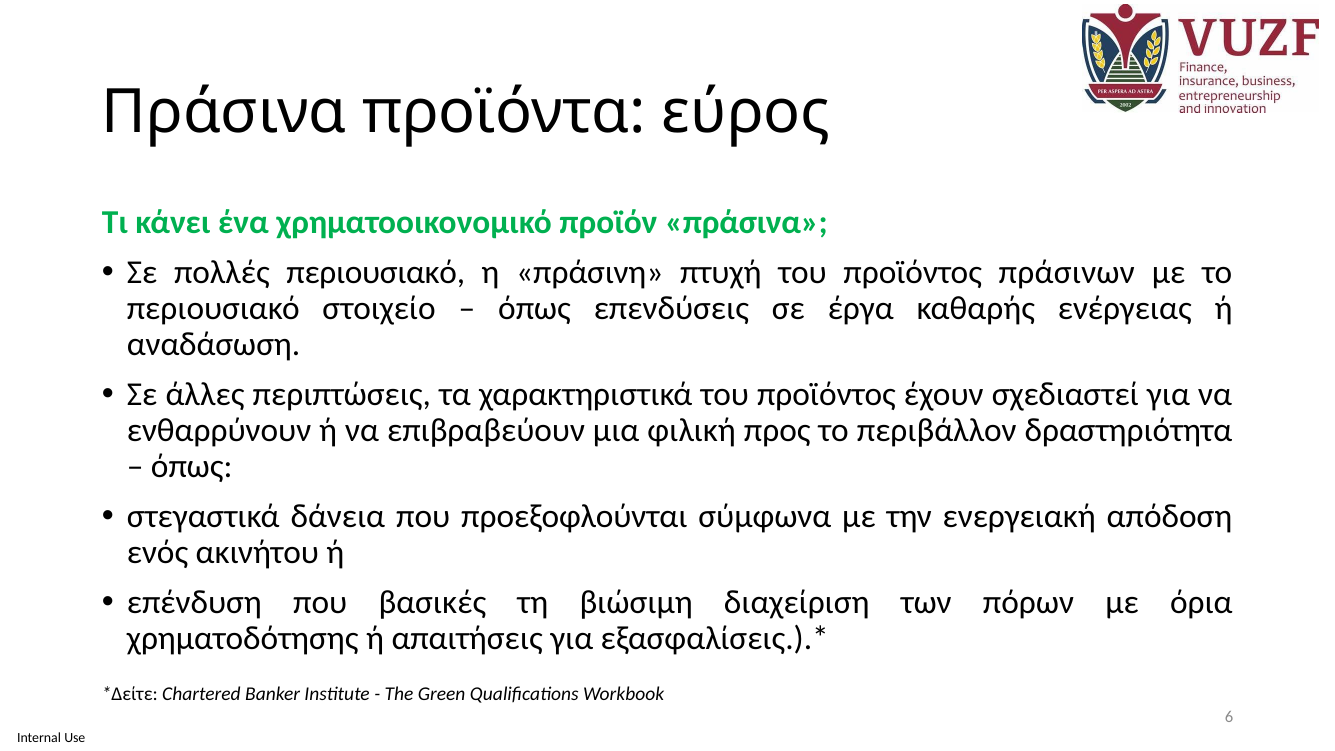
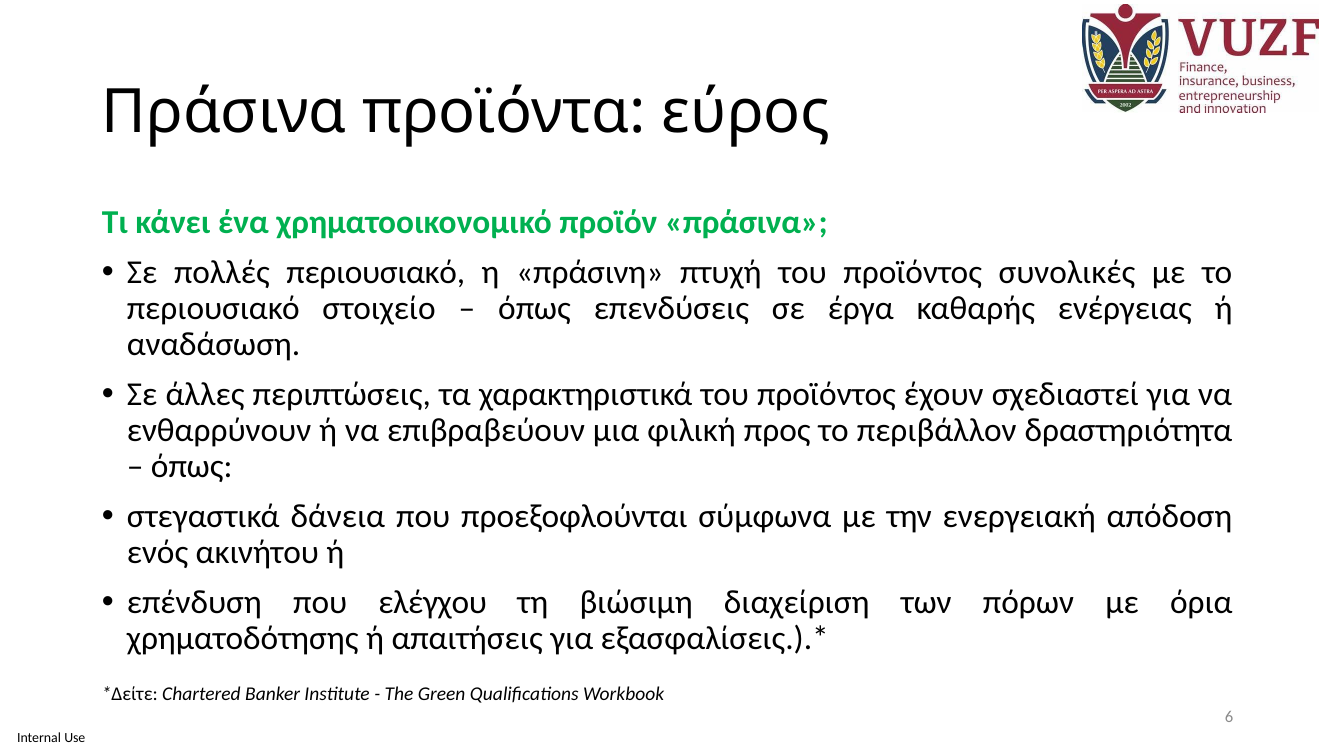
πράσινων: πράσινων -> συνολικές (1067, 273)
βασικές: βασικές -> ελέγχου (433, 603)
